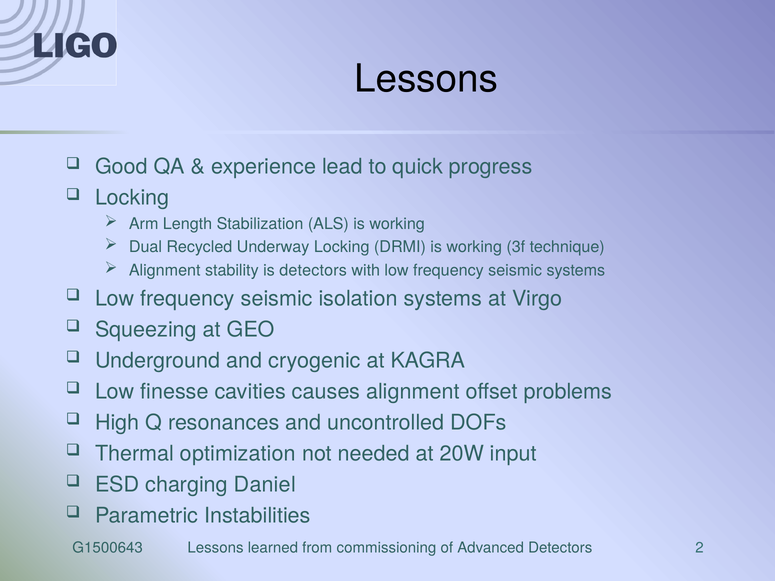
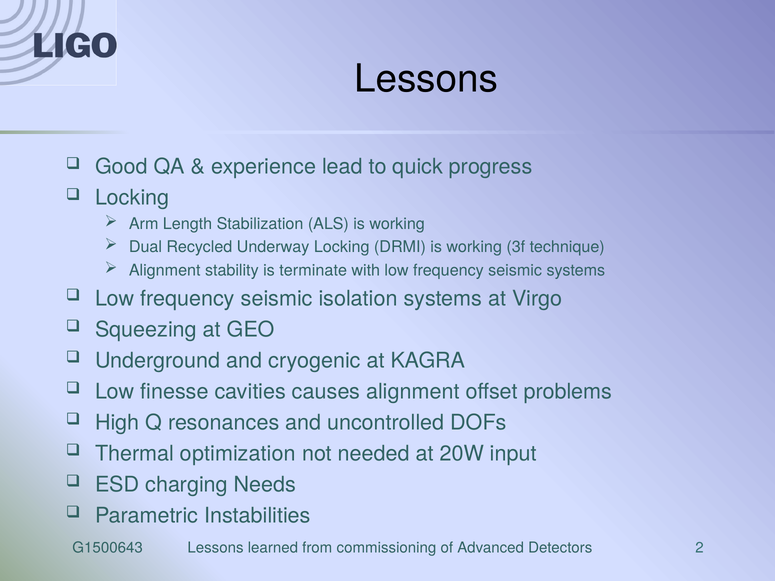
is detectors: detectors -> terminate (313, 270)
Daniel: Daniel -> Needs (265, 485)
